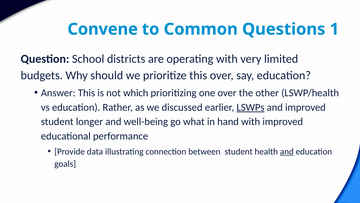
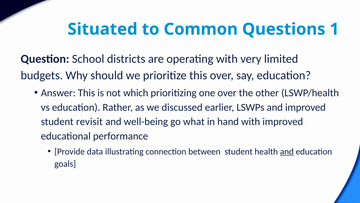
Convene: Convene -> Situated (103, 29)
LSWPs underline: present -> none (250, 107)
longer: longer -> revisit (89, 121)
